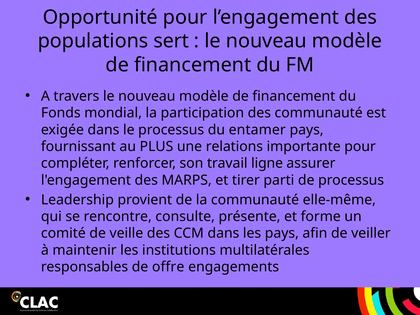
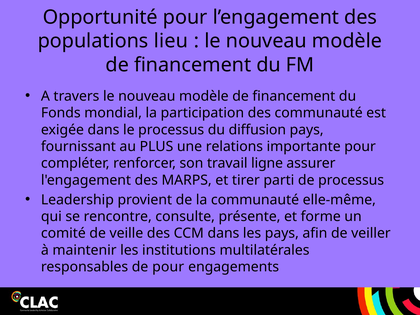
sert: sert -> lieu (171, 41)
entamer: entamer -> diffusion (257, 130)
de offre: offre -> pour (168, 267)
